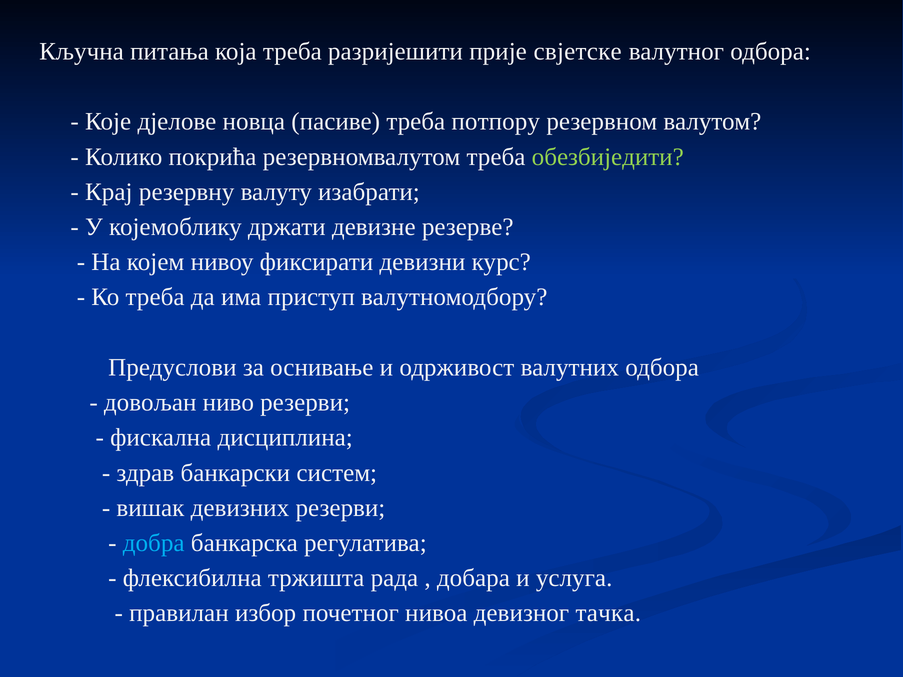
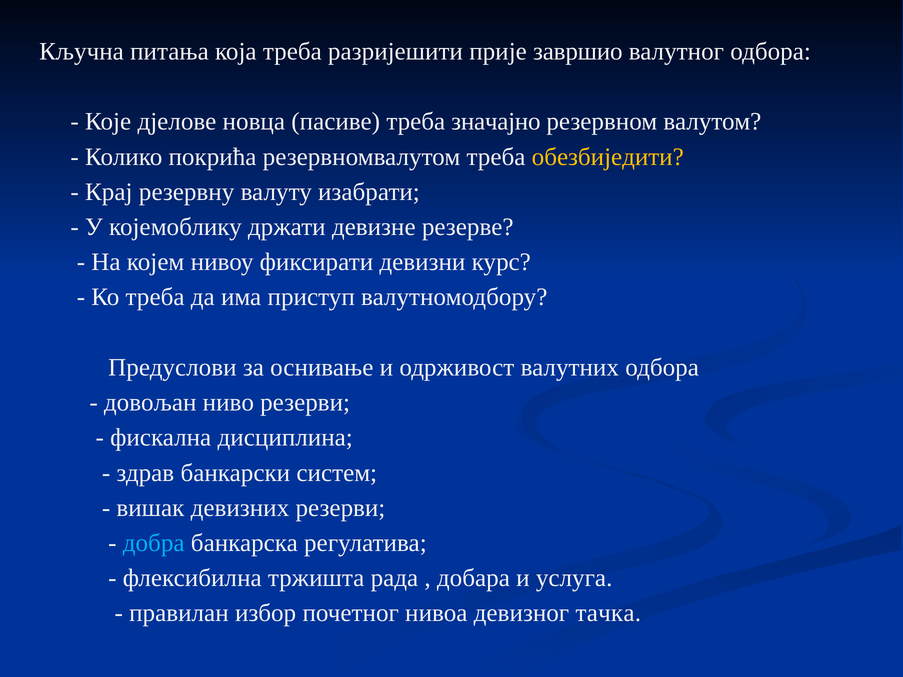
свјетске: свјетске -> завршио (578, 51)
потпору: потпору -> значајно (496, 122)
обезбиједити colour: light green -> yellow (608, 157)
